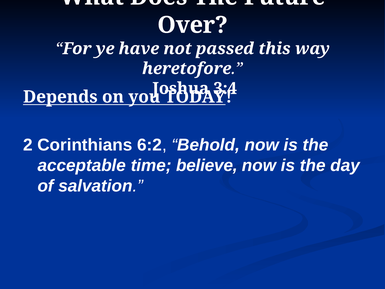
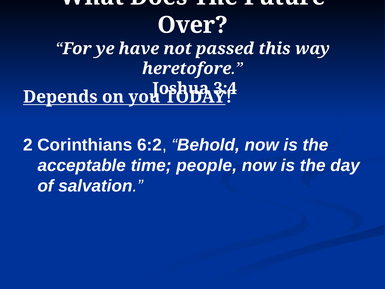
believe: believe -> people (207, 165)
